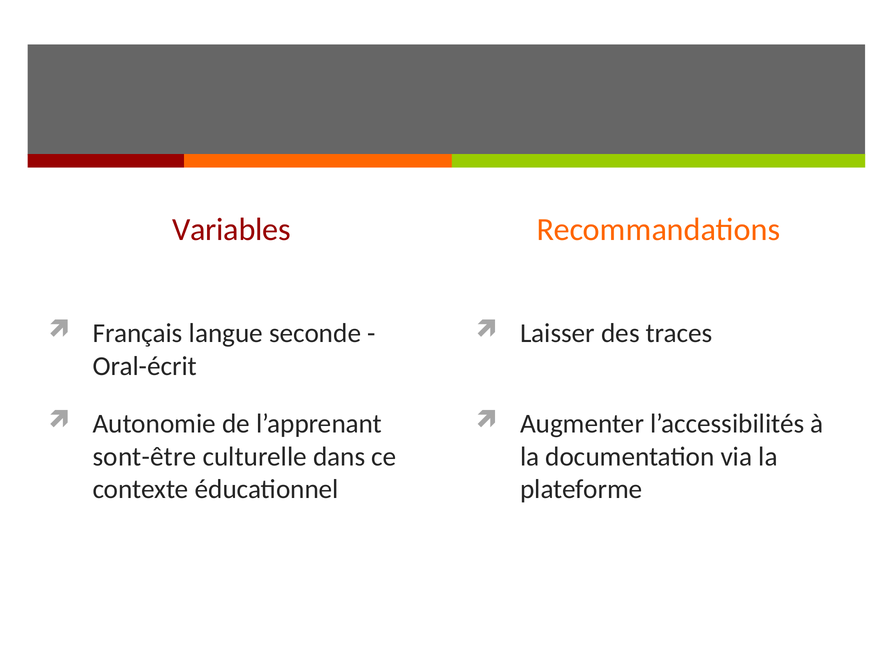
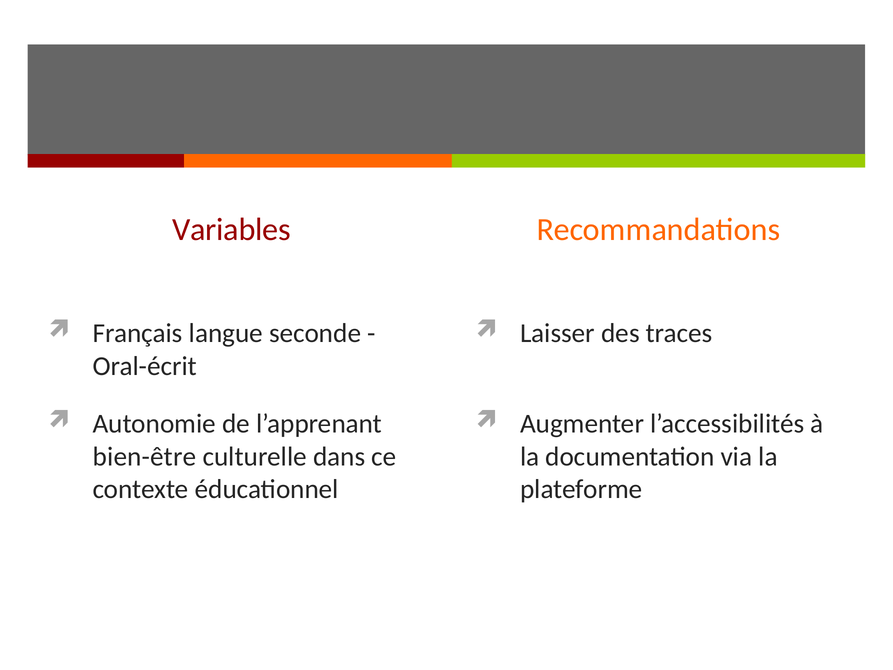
sont-être: sont-être -> bien-être (145, 456)
